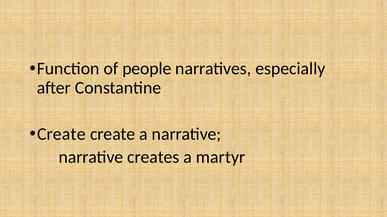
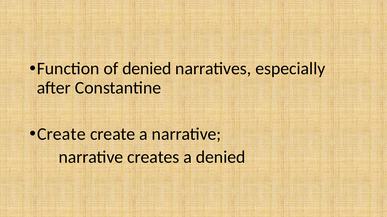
of people: people -> denied (147, 69)
a martyr: martyr -> denied (221, 158)
